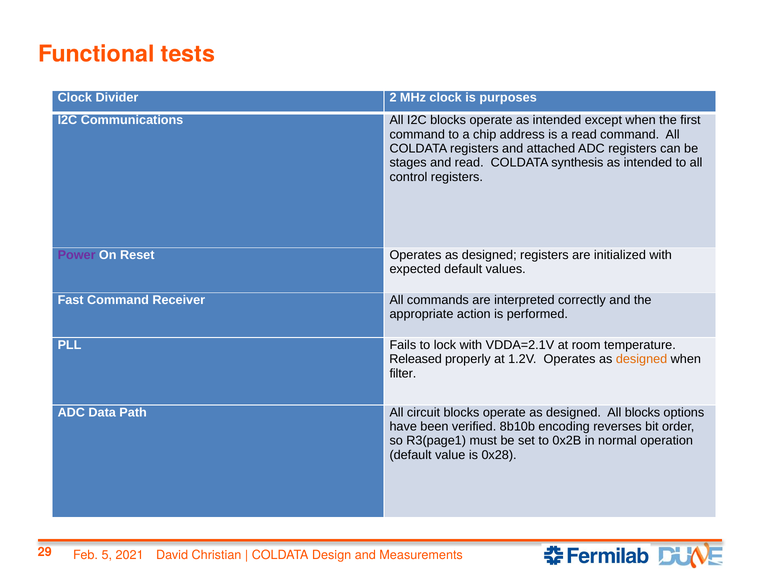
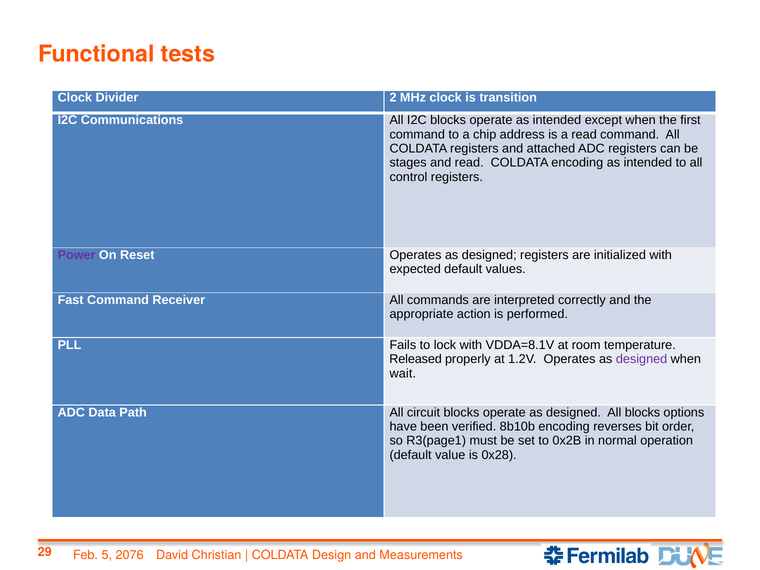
purposes: purposes -> transition (508, 98)
COLDATA synthesis: synthesis -> encoding (577, 163)
VDDA=2.1V: VDDA=2.1V -> VDDA=8.1V (520, 345)
designed colour: orange -> purple (642, 359)
filter: filter -> wait (403, 373)
2021: 2021 -> 2076 (130, 555)
